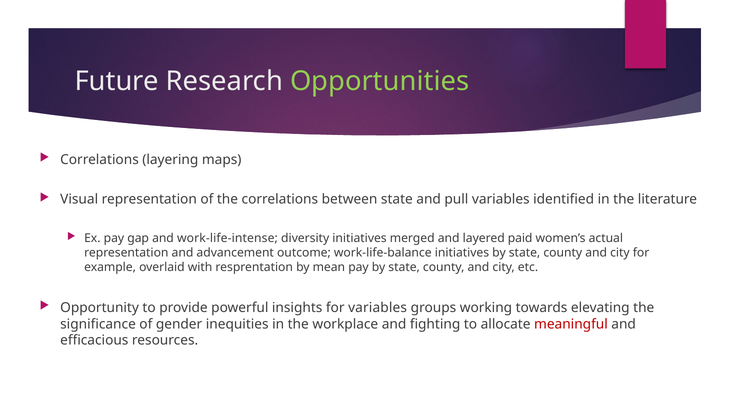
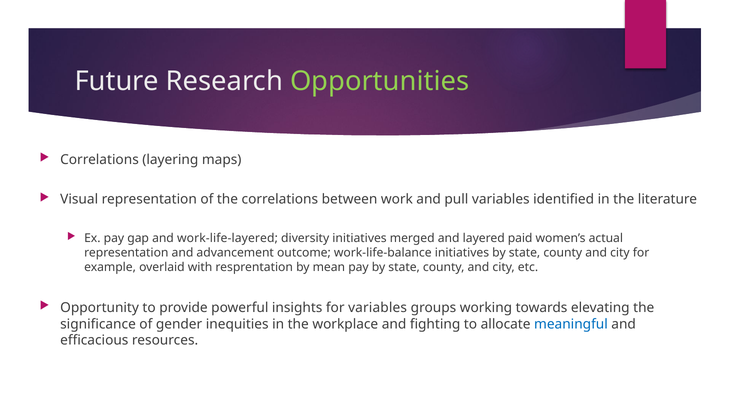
between state: state -> work (397, 200)
work-life-intense: work-life-intense -> work-life-layered (227, 239)
meaningful colour: red -> blue (571, 325)
